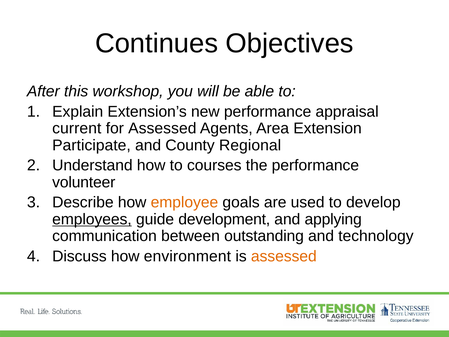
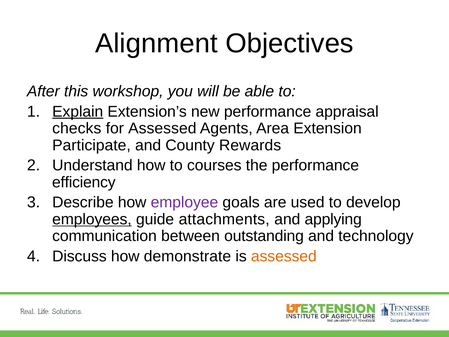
Continues: Continues -> Alignment (156, 43)
Explain underline: none -> present (78, 111)
current: current -> checks (77, 128)
Regional: Regional -> Rewards (250, 145)
volunteer: volunteer -> efficiency (84, 182)
employee colour: orange -> purple (184, 202)
development: development -> attachments (224, 219)
environment: environment -> demonstrate (187, 256)
